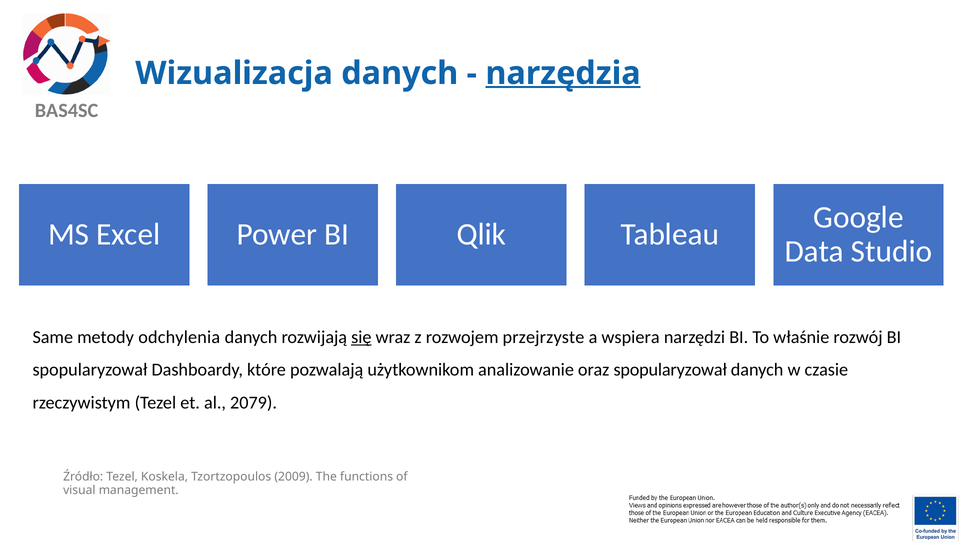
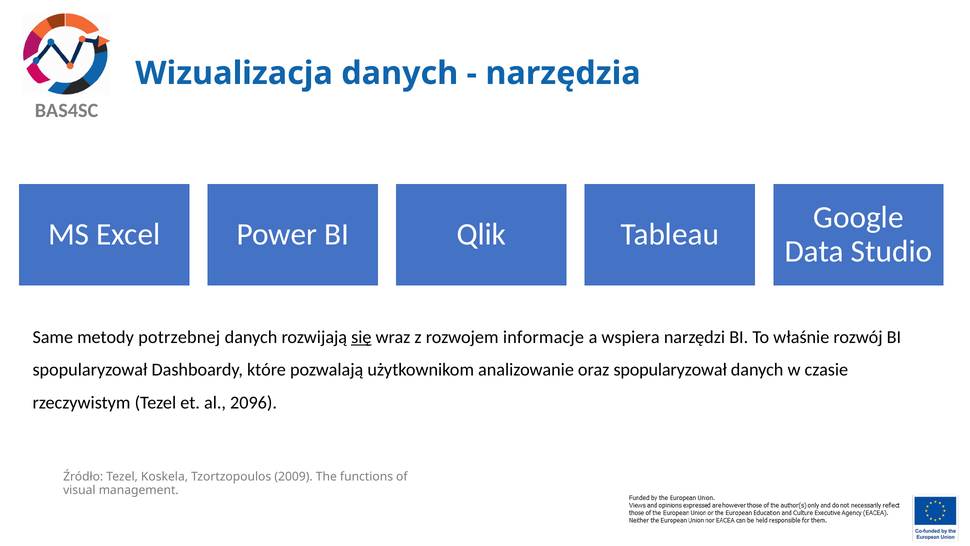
narzędzia underline: present -> none (563, 73)
odchylenia: odchylenia -> potrzebnej (179, 337)
przejrzyste: przejrzyste -> informacje (543, 337)
2079: 2079 -> 2096 (254, 402)
